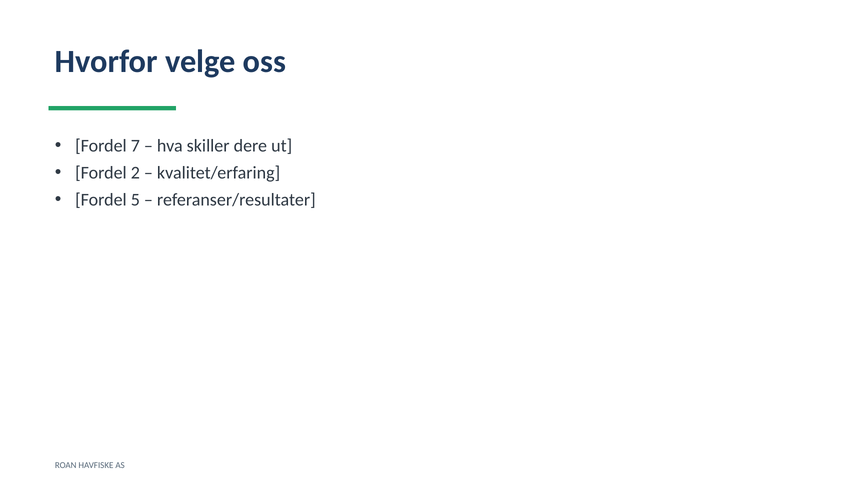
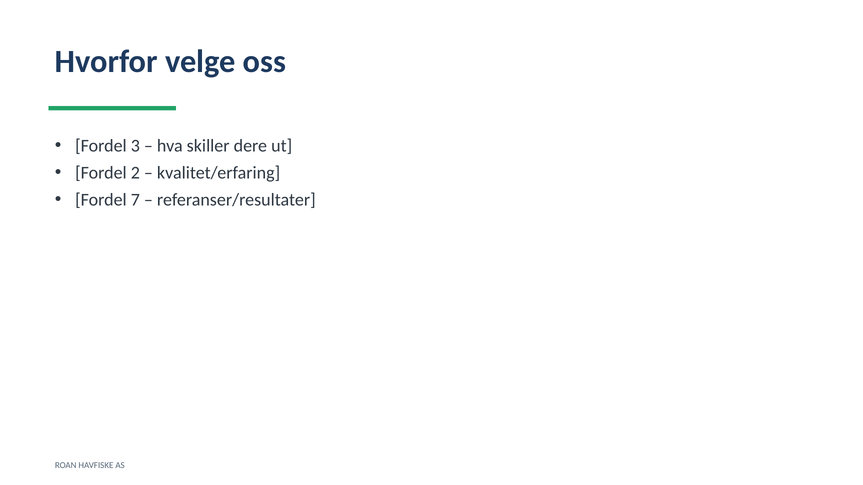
7: 7 -> 3 (135, 146)
5: 5 -> 7 (135, 200)
